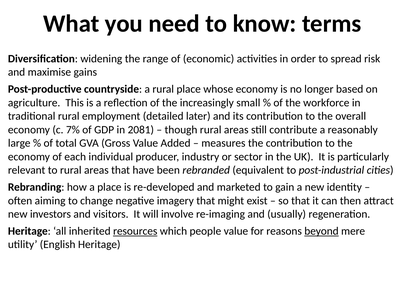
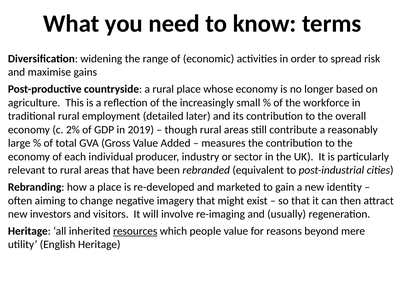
7%: 7% -> 2% (73, 130)
2081: 2081 -> 2019 (141, 130)
beyond underline: present -> none (321, 231)
